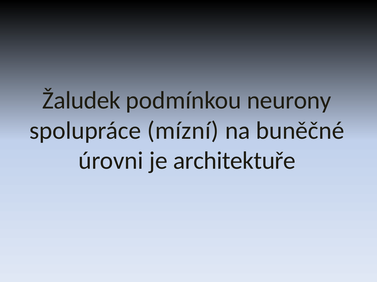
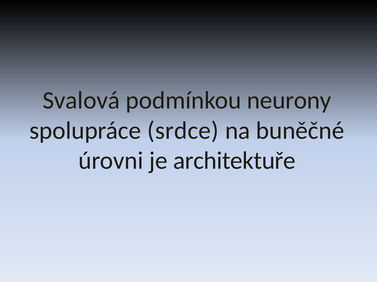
Žaludek: Žaludek -> Svalová (81, 101)
mízní: mízní -> srdce (183, 131)
